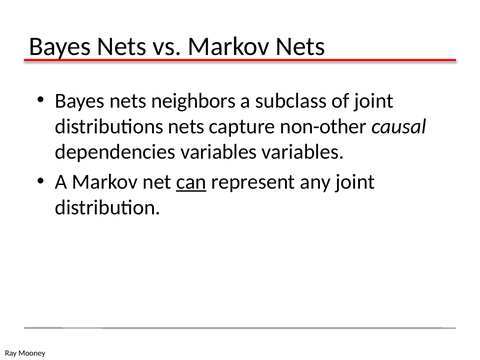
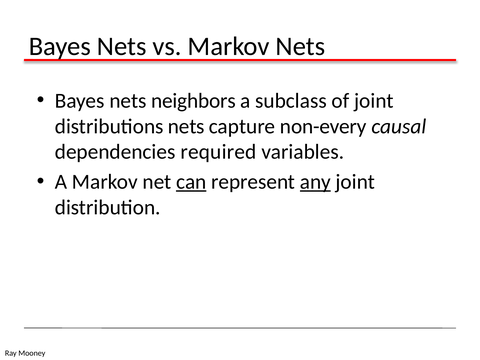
non-other: non-other -> non-every (323, 126)
dependencies variables: variables -> required (218, 152)
any underline: none -> present (315, 182)
